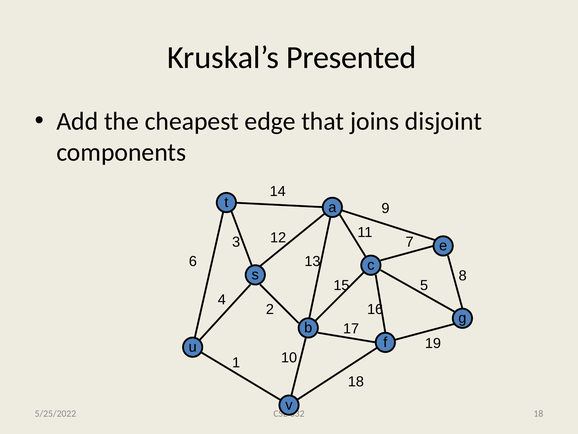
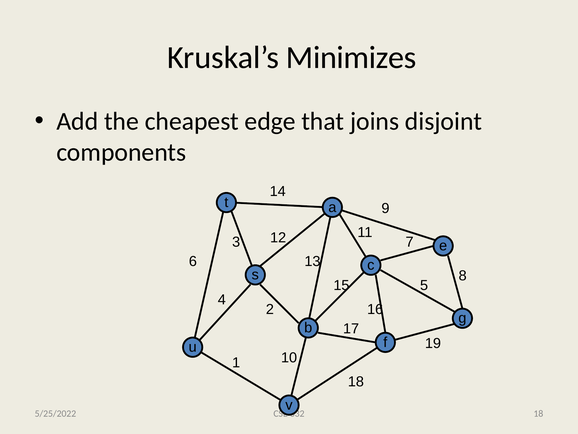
Presented: Presented -> Minimizes (351, 58)
